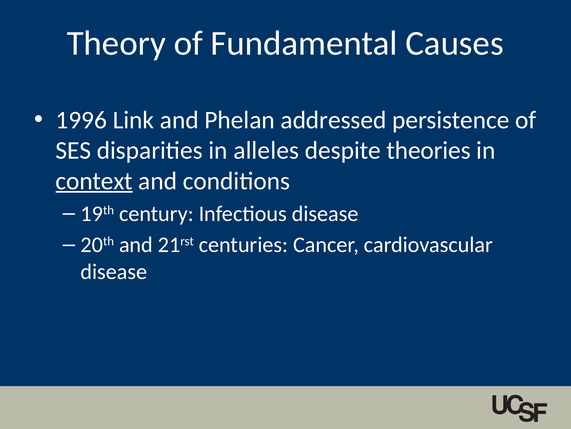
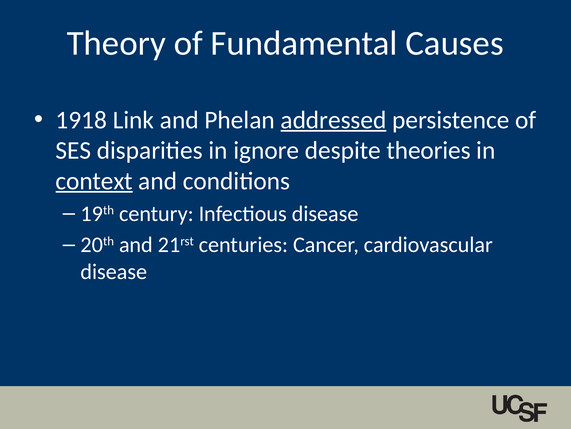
1996: 1996 -> 1918 (81, 120)
addressed underline: none -> present (333, 120)
alleles: alleles -> ignore (266, 150)
